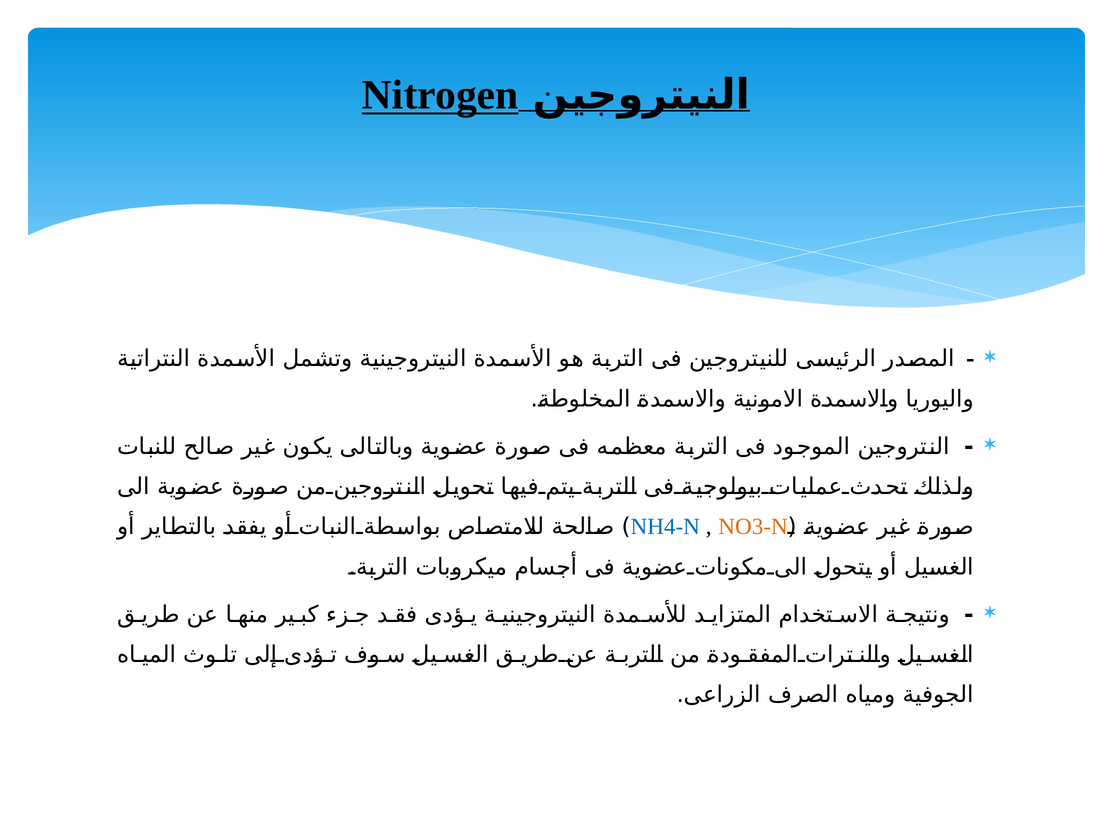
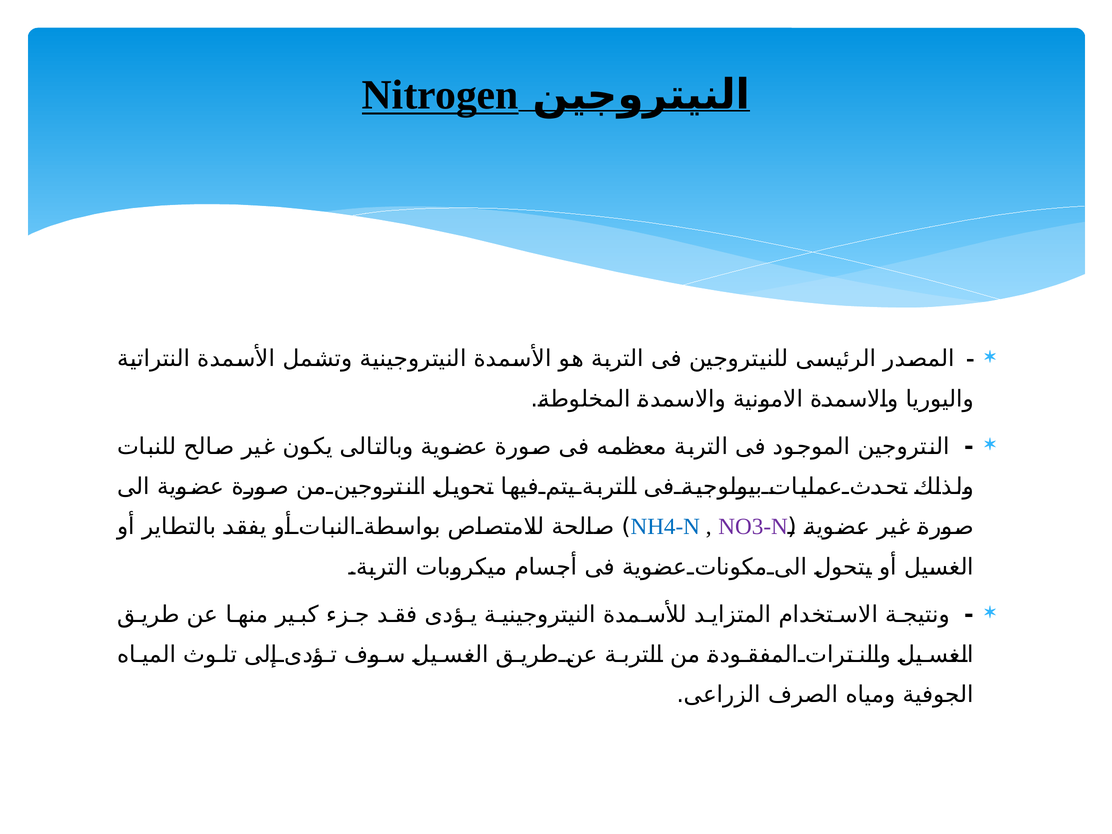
NO3-N colour: orange -> purple (753, 527)
